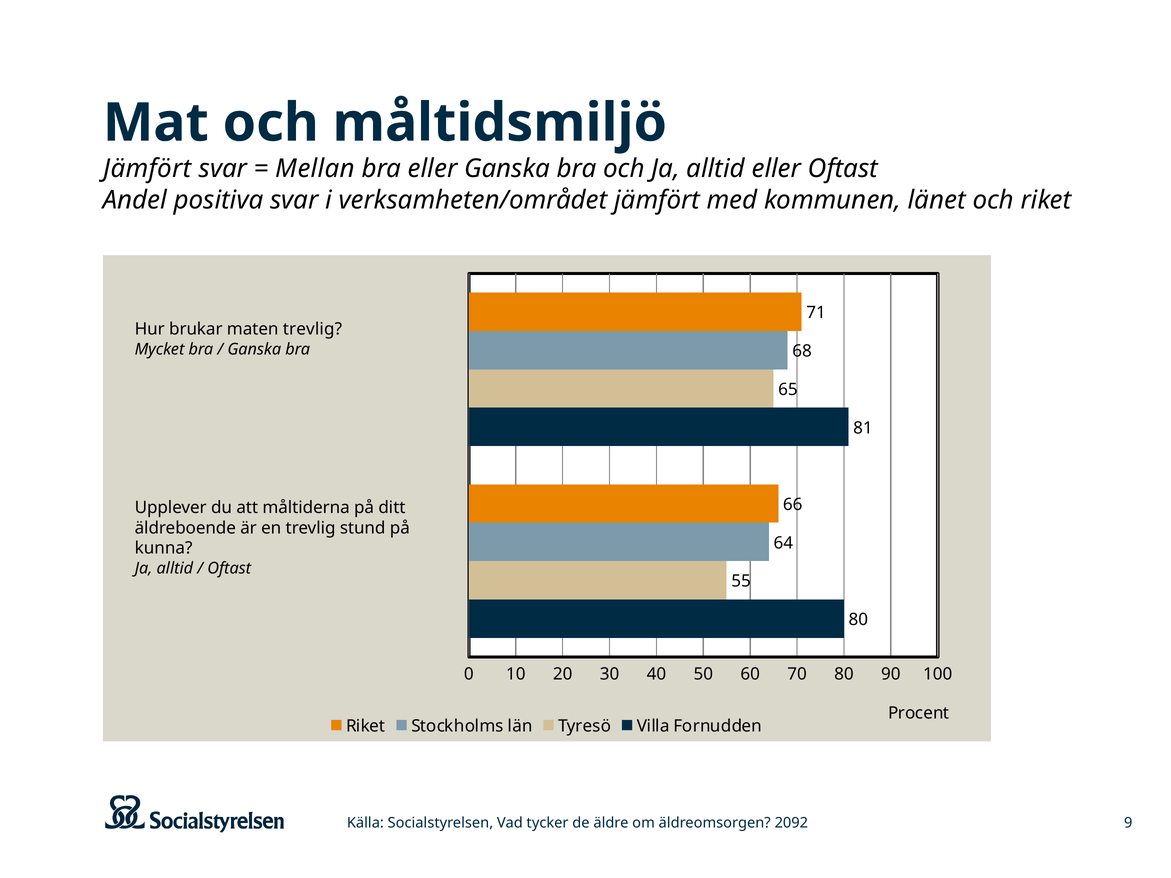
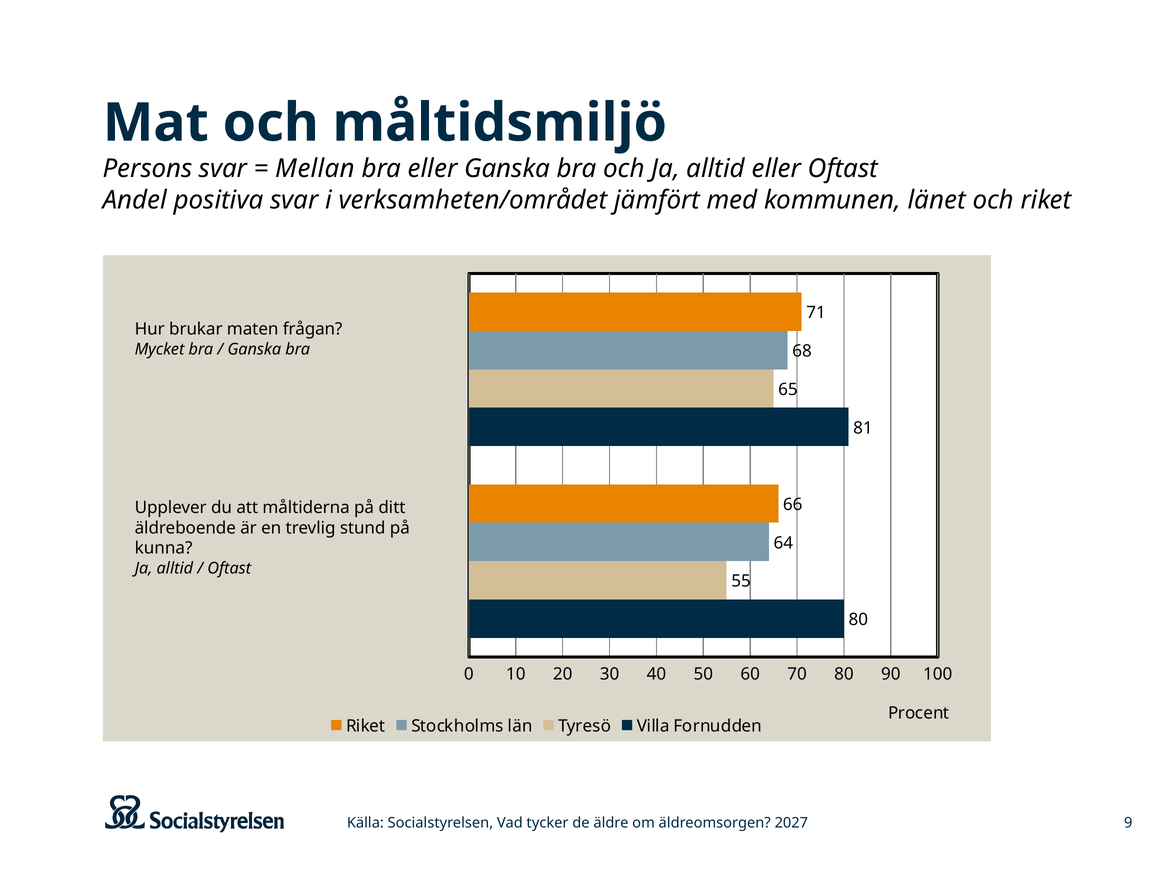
Jämfört: Jämfört -> Persons (148, 169)
maten trevlig: trevlig -> frågan (313, 329)
2092: 2092 -> 2027 (791, 823)
